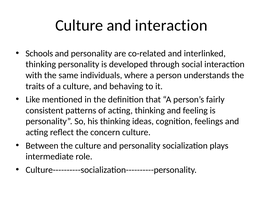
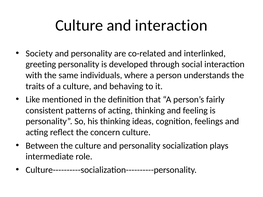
Schools: Schools -> Society (39, 53)
thinking: thinking -> greeting (41, 64)
